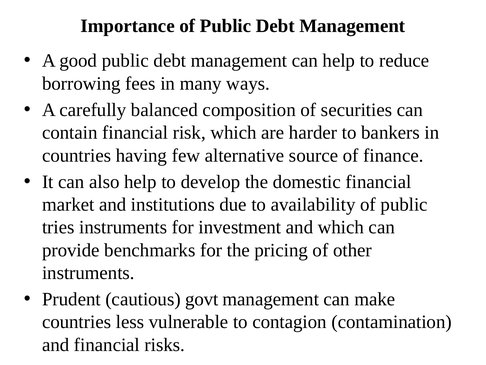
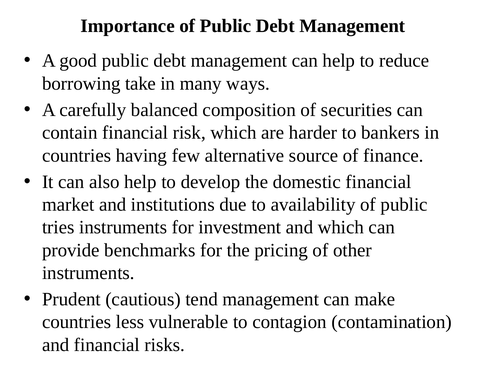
fees: fees -> take (141, 83)
govt: govt -> tend (202, 299)
